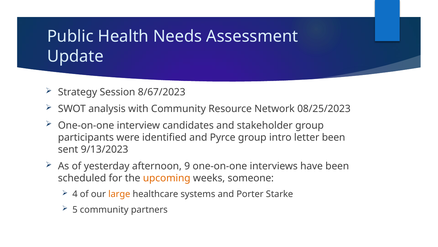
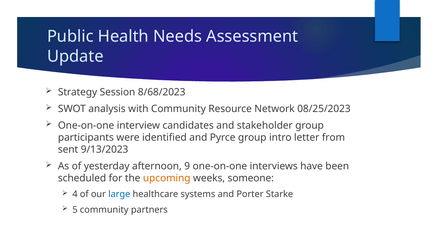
8/67/2023: 8/67/2023 -> 8/68/2023 (162, 92)
letter been: been -> from (333, 137)
large colour: orange -> blue (119, 194)
